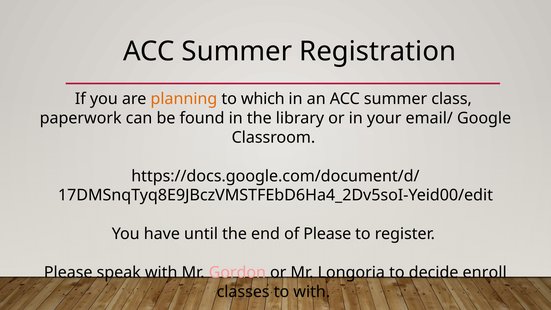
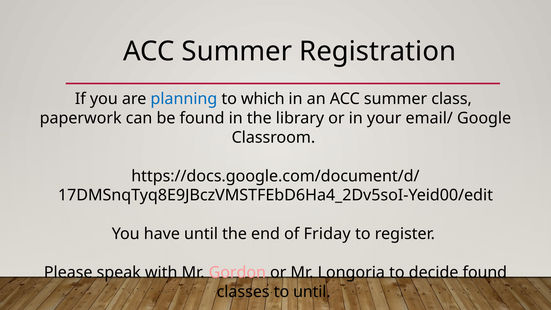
planning colour: orange -> blue (184, 99)
of Please: Please -> Friday (327, 234)
decide enroll: enroll -> found (485, 272)
to with: with -> until (312, 292)
